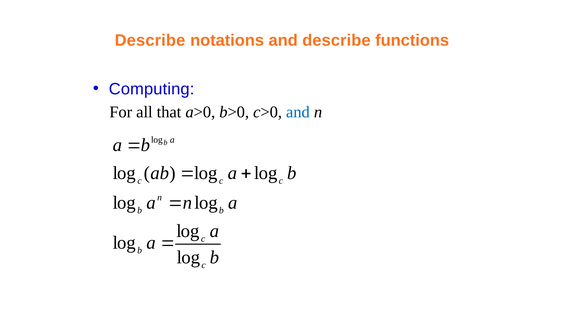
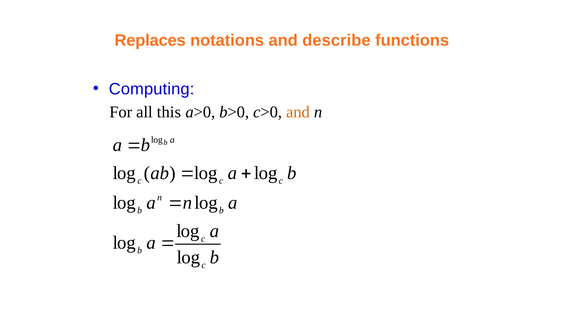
Describe: Describe -> Replaces (150, 40)
that: that -> this (169, 112)
and colour: blue -> orange (298, 112)
